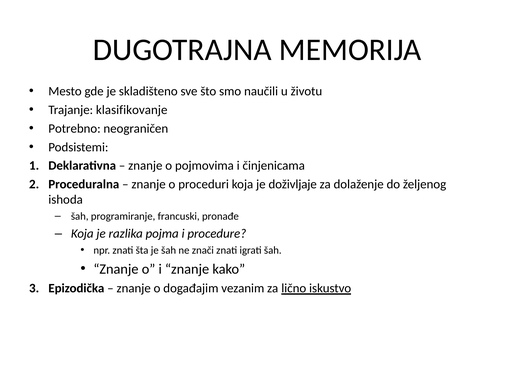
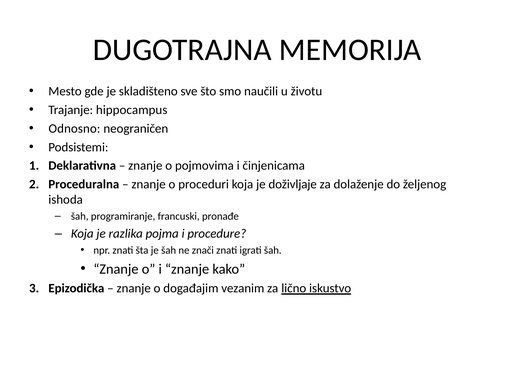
klasifikovanje: klasifikovanje -> hippocampus (132, 110)
Potrebno: Potrebno -> Odnosno (74, 129)
